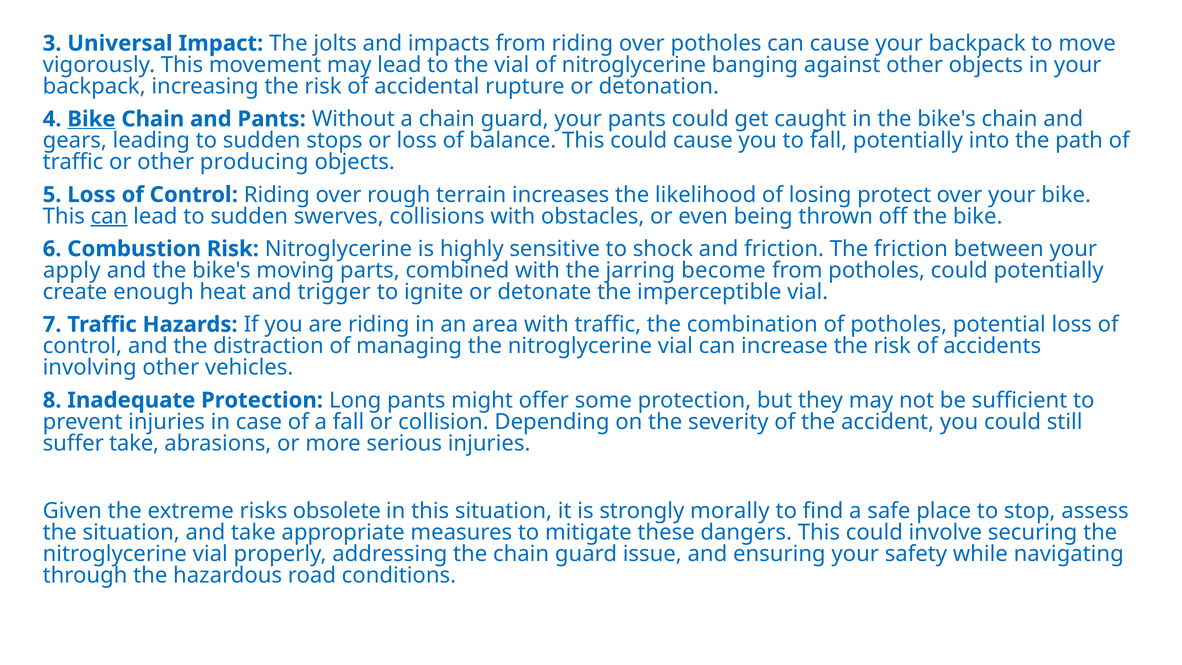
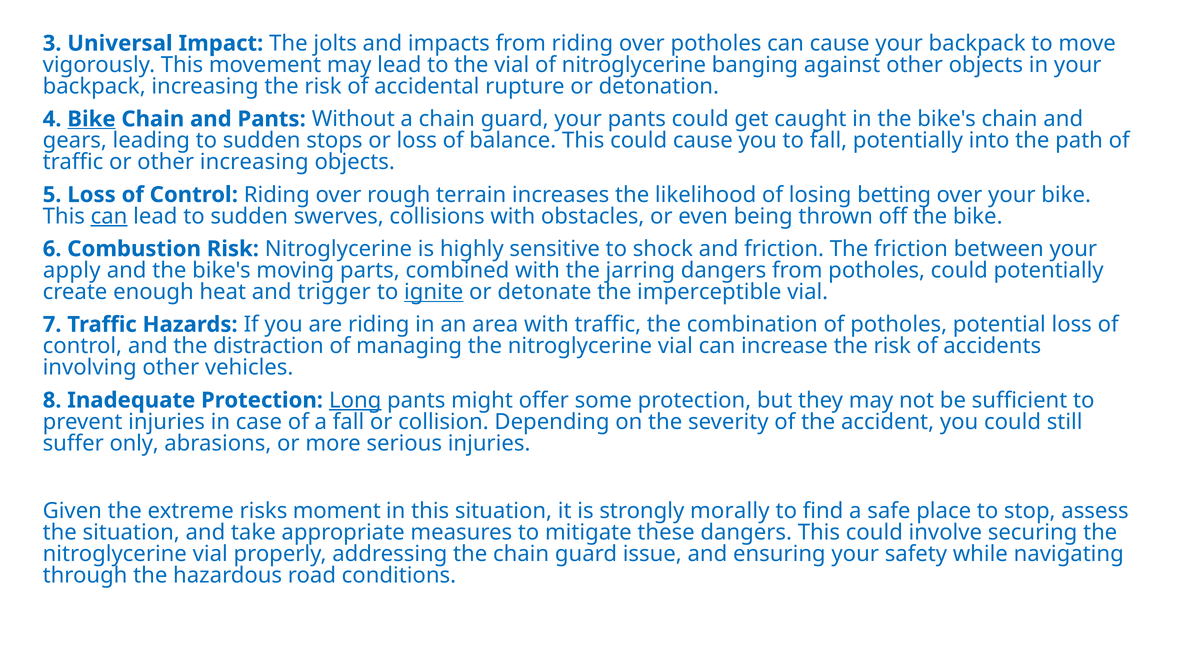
other producing: producing -> increasing (254, 162)
protect: protect -> betting (894, 195)
jarring become: become -> dangers (724, 270)
ignite underline: none -> present (434, 292)
Long underline: none -> present (355, 400)
suffer take: take -> only (134, 443)
obsolete: obsolete -> moment (337, 511)
